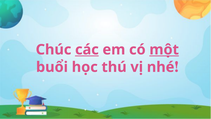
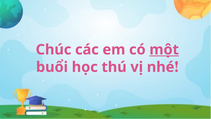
các underline: present -> none (87, 50)
